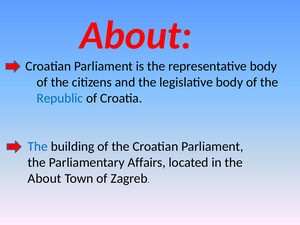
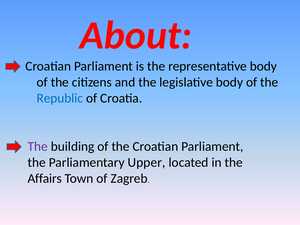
The colour: blue -> purple (38, 147)
Affairs: Affairs -> Upper (147, 163)
About: About -> Affairs (45, 179)
